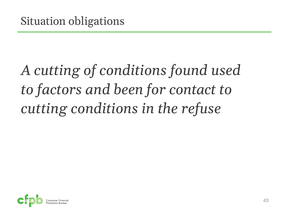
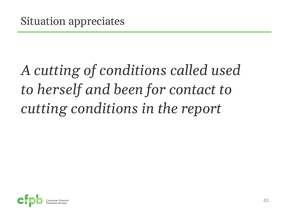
obligations: obligations -> appreciates (97, 21)
found: found -> called (189, 70)
factors: factors -> herself (59, 90)
refuse: refuse -> report (201, 109)
